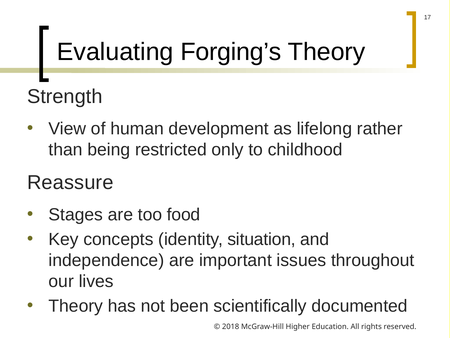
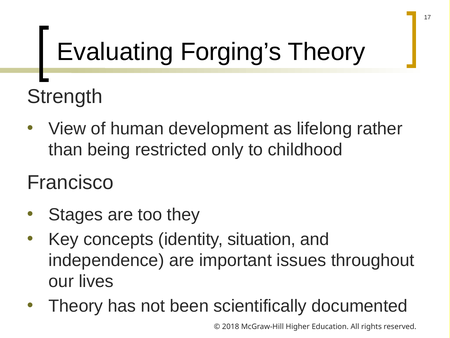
Reassure: Reassure -> Francisco (70, 182)
food: food -> they (183, 214)
